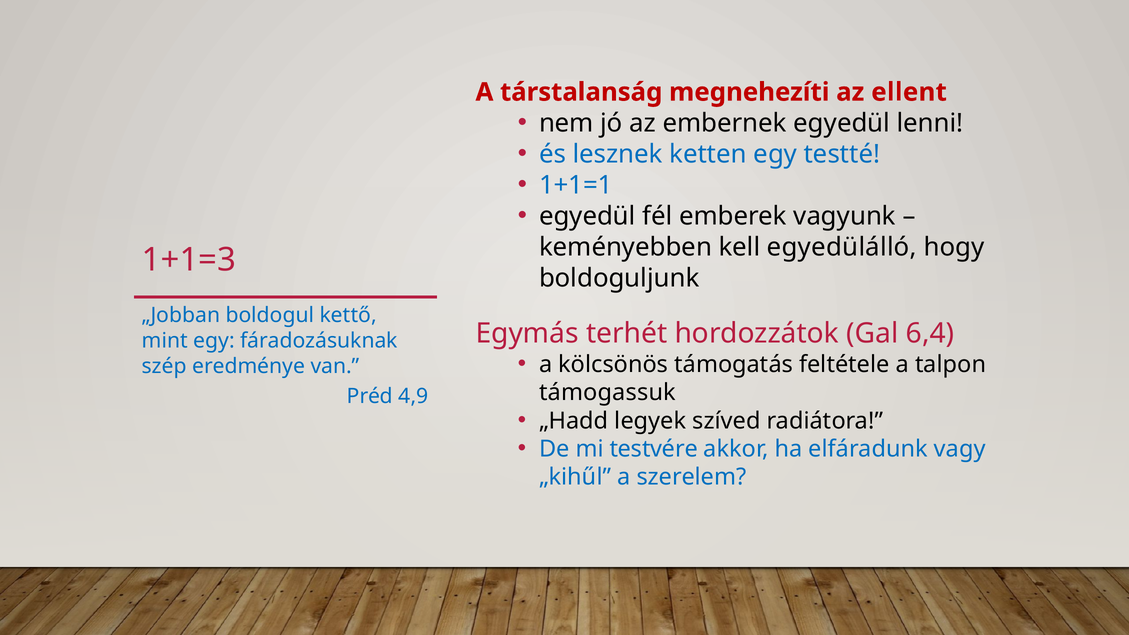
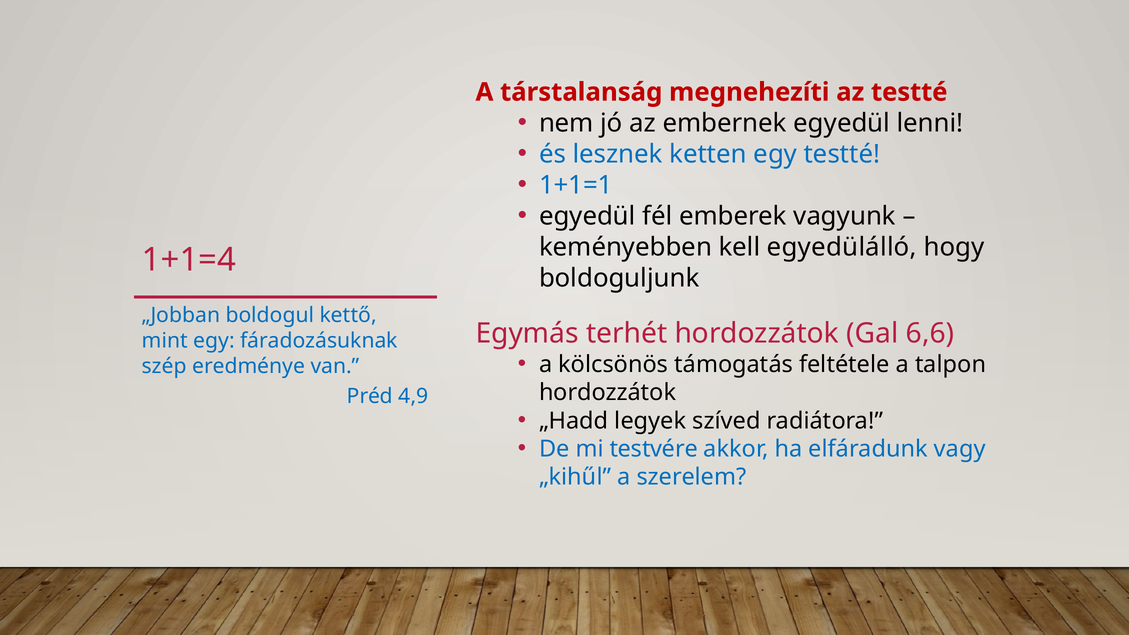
az ellent: ellent -> testté (909, 92)
1+1=3: 1+1=3 -> 1+1=4 (189, 260)
6,4: 6,4 -> 6,6 (930, 334)
támogassuk: támogassuk -> hordozzátok (608, 393)
